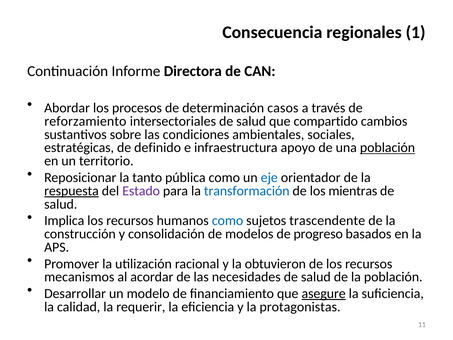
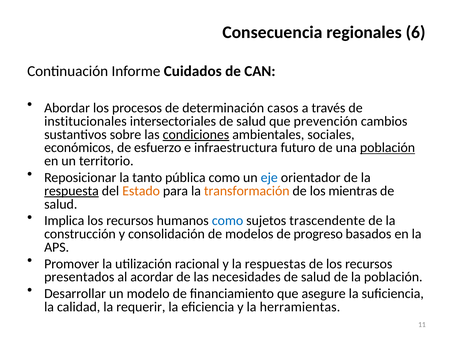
1: 1 -> 6 (416, 32)
Directora: Directora -> Cuidados (193, 71)
reforzamiento: reforzamiento -> institucionales (85, 121)
compartido: compartido -> prevención (326, 121)
condiciones underline: none -> present (196, 134)
estratégicas: estratégicas -> económicos (79, 148)
definido: definido -> esfuerzo (158, 148)
apoyo: apoyo -> futuro (298, 148)
Estado colour: purple -> orange (141, 191)
transformación colour: blue -> orange (247, 191)
obtuvieron: obtuvieron -> respuestas (275, 264)
mecanismos: mecanismos -> presentados (79, 277)
asegure underline: present -> none (324, 293)
protagonistas: protagonistas -> herramientas (300, 307)
